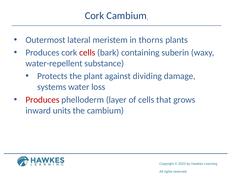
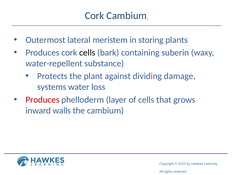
thorns: thorns -> storing (151, 40)
cells colour: red -> black (87, 52)
units: units -> walls (62, 110)
